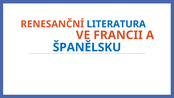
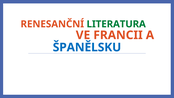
LITERATURA colour: blue -> green (116, 24)
